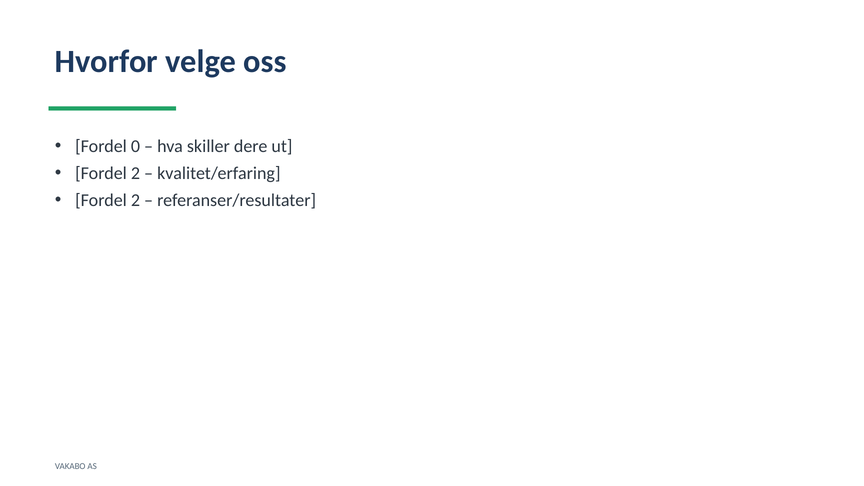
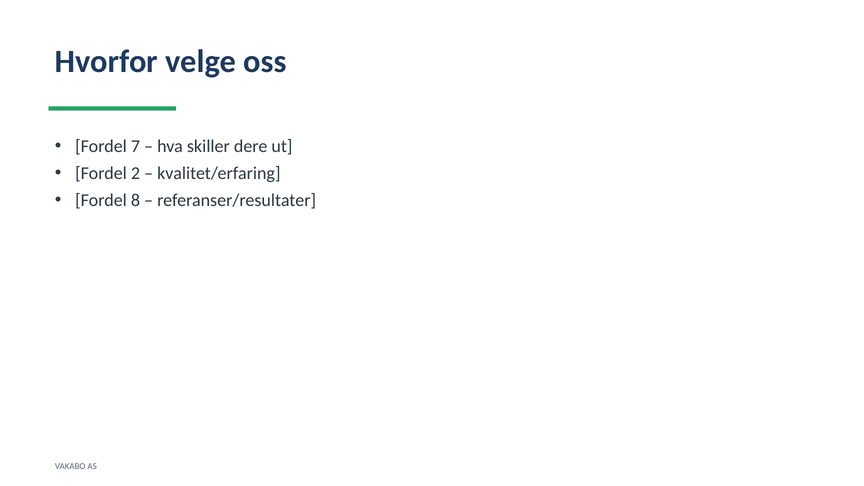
0: 0 -> 7 (135, 146)
2: 2 -> 8 (135, 200)
